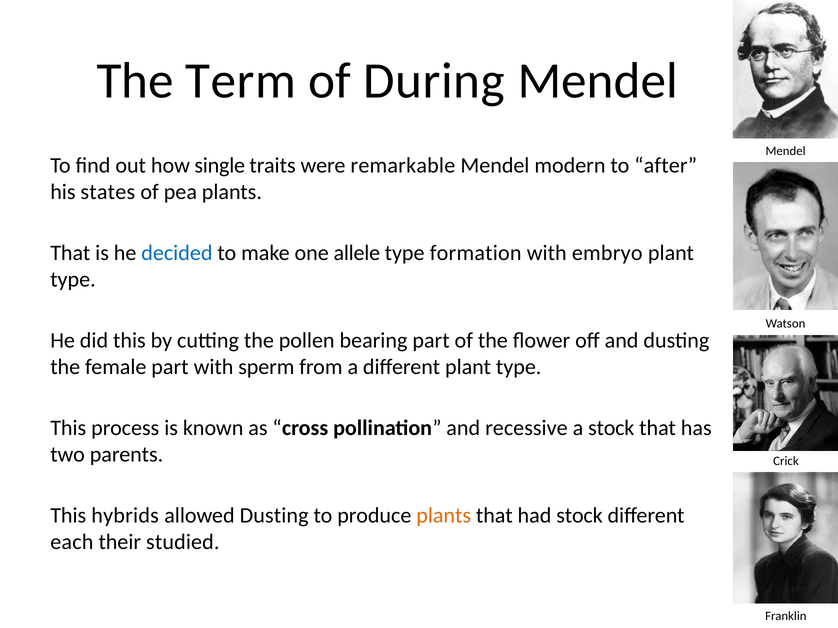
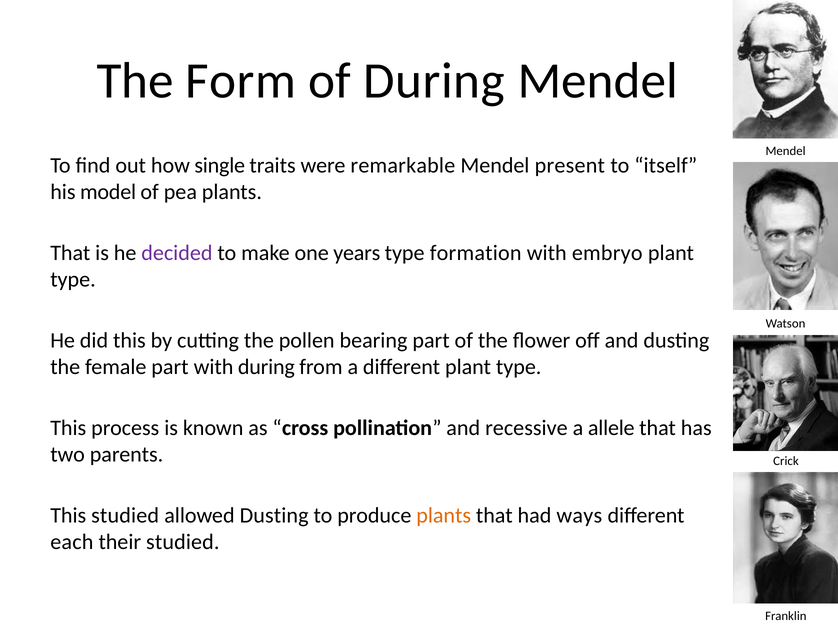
Term: Term -> Form (241, 81)
modern: modern -> present (570, 166)
after: after -> itself (666, 166)
states: states -> model (108, 192)
decided colour: blue -> purple (177, 253)
allele: allele -> years (357, 253)
with sperm: sperm -> during (266, 367)
a stock: stock -> allele (611, 428)
This hybrids: hybrids -> studied (125, 516)
had stock: stock -> ways (579, 516)
